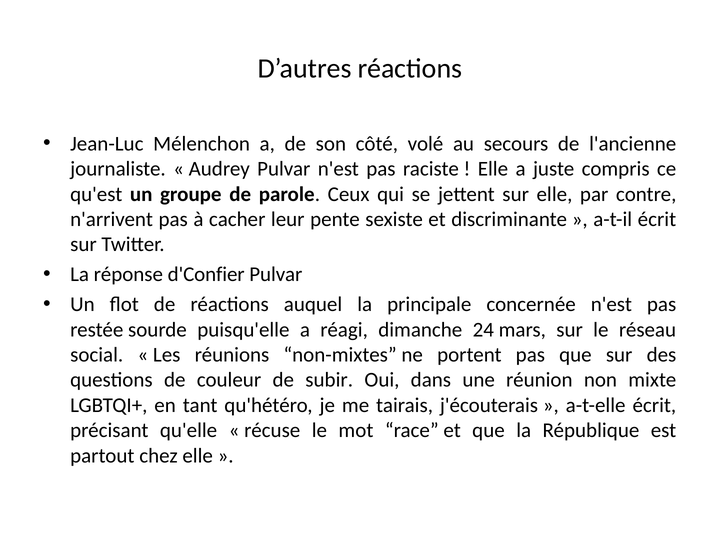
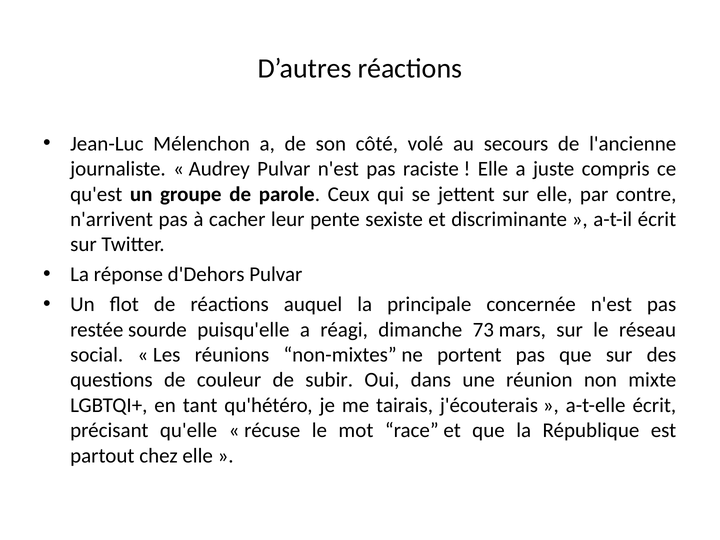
d'Confier: d'Confier -> d'Dehors (206, 274)
24: 24 -> 73 (483, 330)
